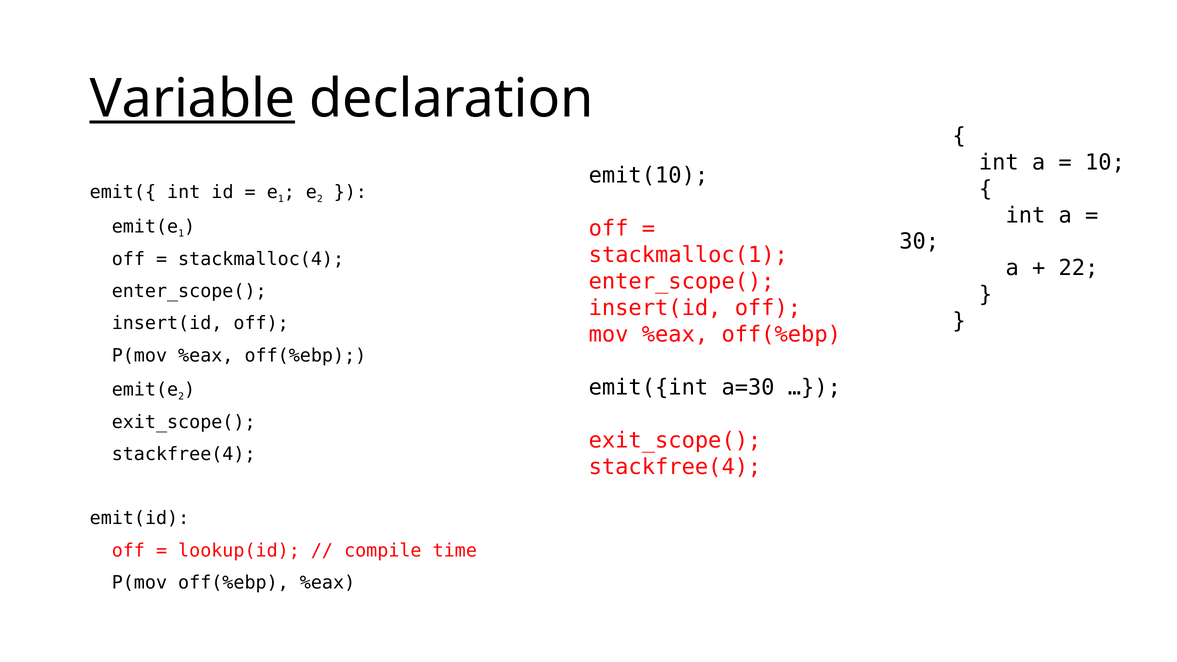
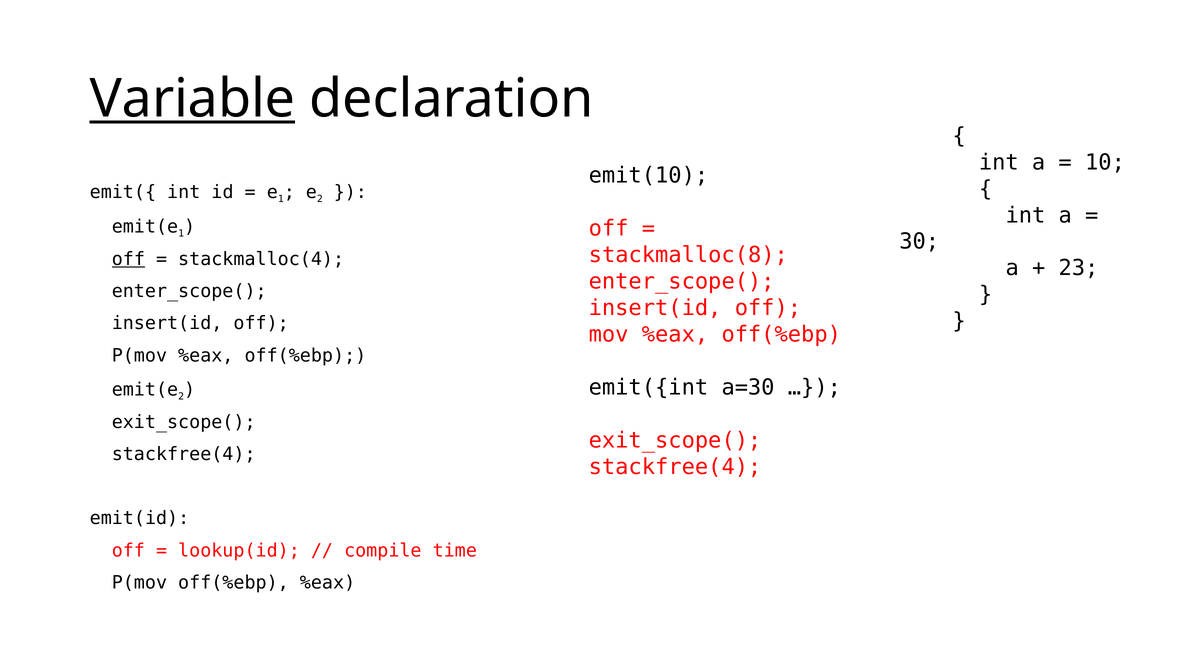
stackmalloc(1: stackmalloc(1 -> stackmalloc(8 (688, 255)
off underline: none -> present (128, 259)
22: 22 -> 23 (1078, 268)
